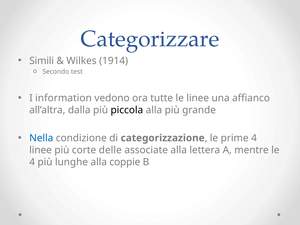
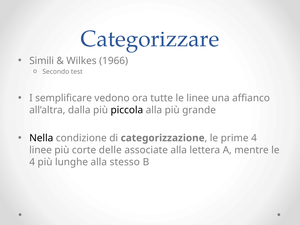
1914: 1914 -> 1966 (114, 61)
information: information -> semplificare (64, 98)
Nella colour: blue -> black (41, 138)
coppie: coppie -> stesso (125, 162)
